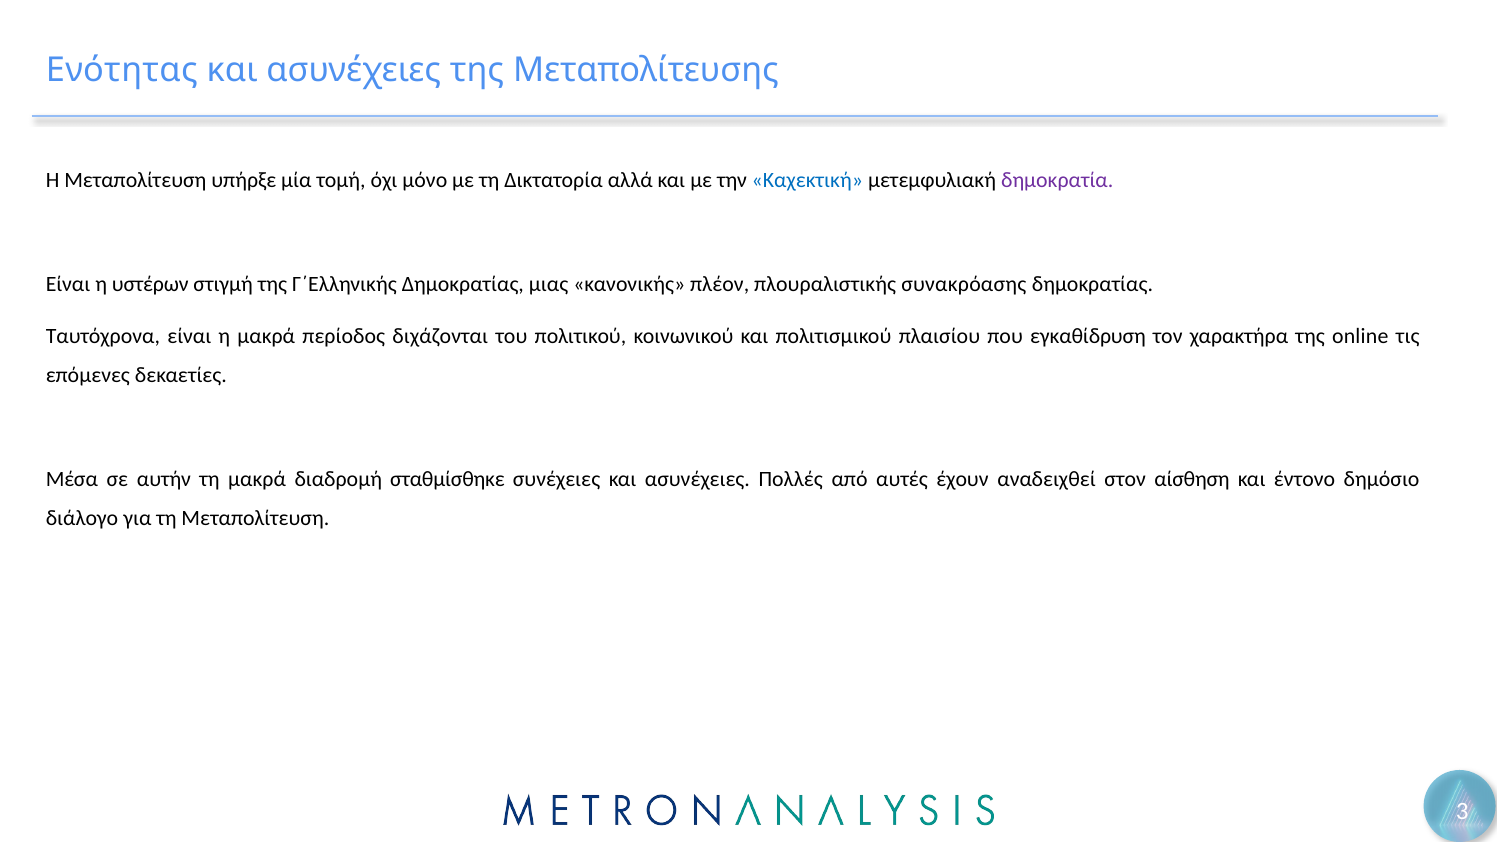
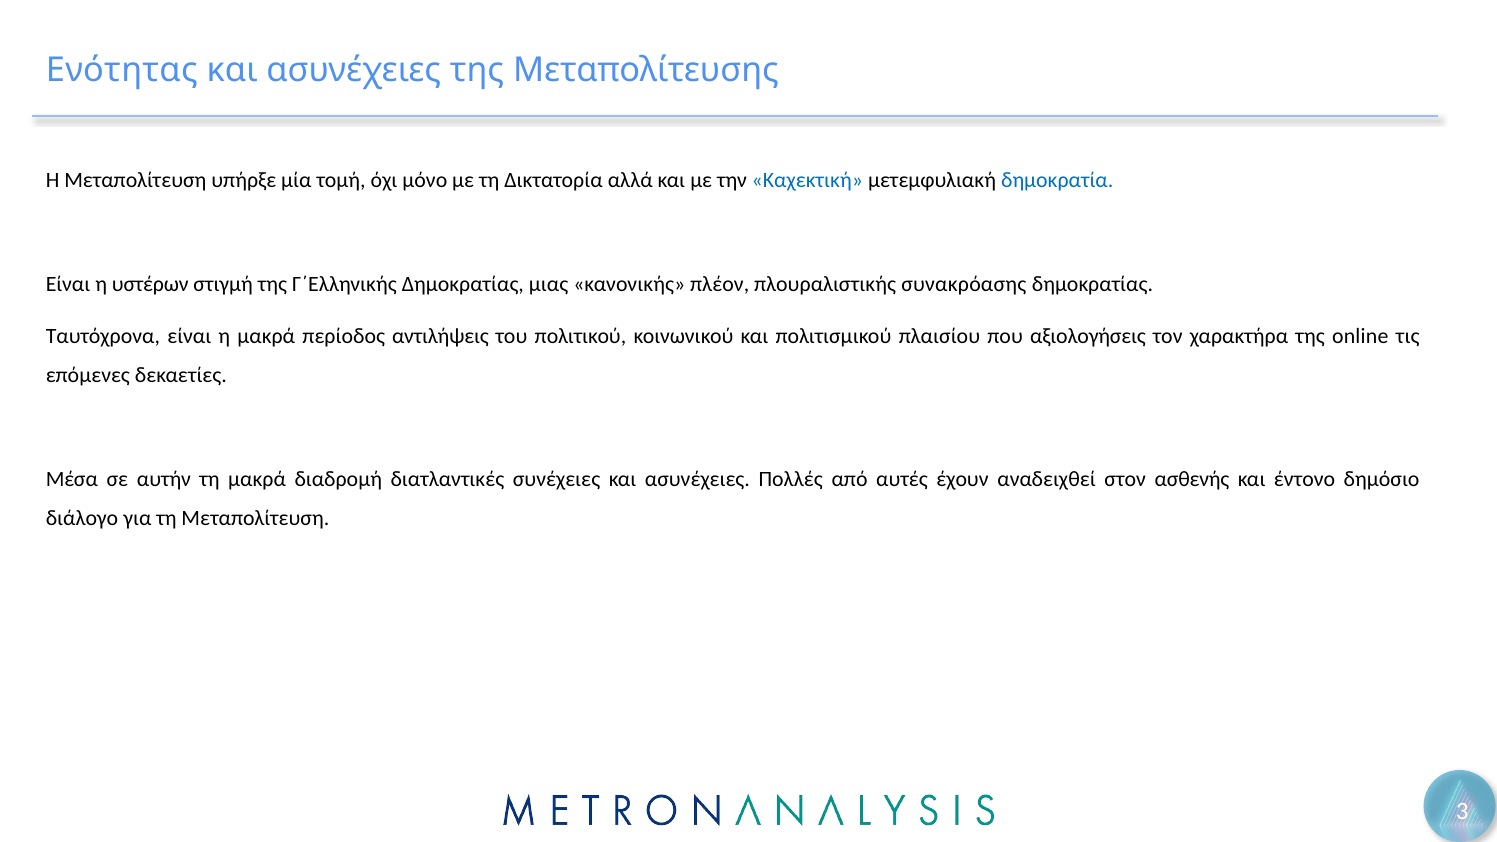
δημοκρατία colour: purple -> blue (1057, 181)
διχάζονται: διχάζονται -> αντιλήψεις (440, 336)
εγκαθίδρυση: εγκαθίδρυση -> αξιολογήσεις (1088, 336)
σταθμίσθηκε: σταθμίσθηκε -> διατλαντικές (447, 479)
αίσθηση: αίσθηση -> ασθενής (1192, 479)
